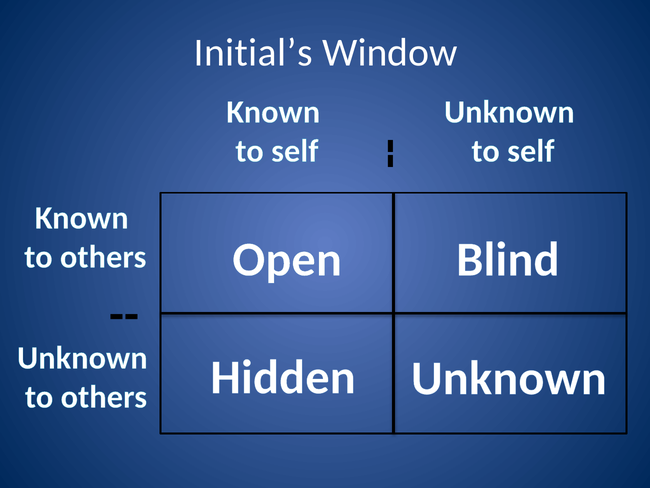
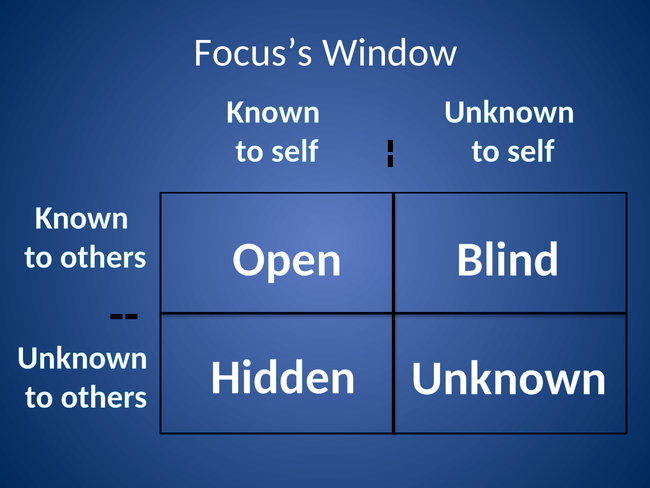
Initial’s: Initial’s -> Focus’s (253, 52)
